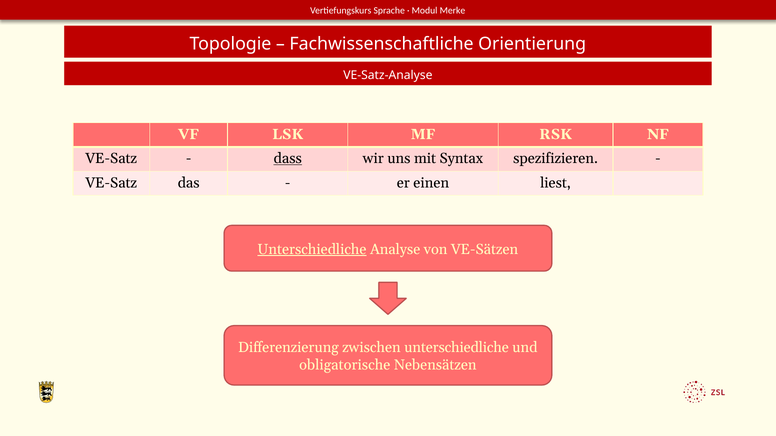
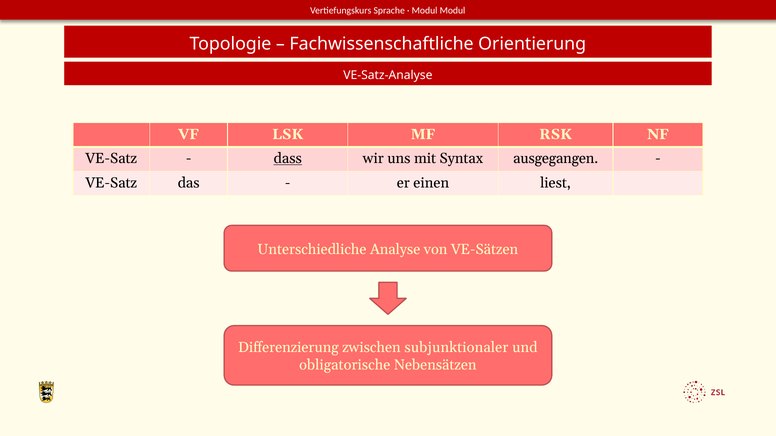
Merke: Merke -> Modul (452, 11)
spezifizieren: spezifizieren -> ausgegangen (556, 159)
Unterschiedliche underline: present -> none (312, 249)
zwischen unterschiedliche: unterschiedliche -> subjunktionaler (456, 348)
